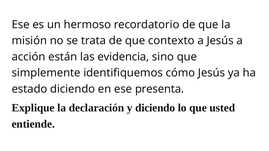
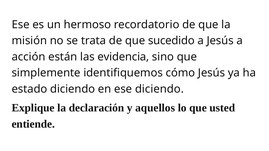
contexto: contexto -> sucedido (171, 41)
ese presenta: presenta -> diciendo (159, 89)
y diciendo: diciendo -> aquellos (155, 108)
